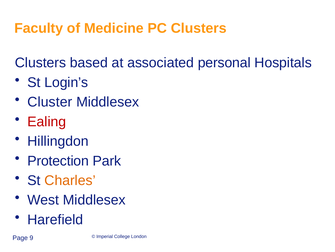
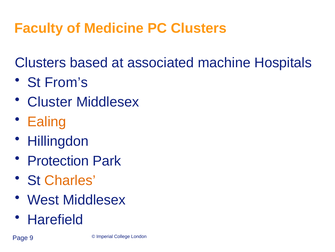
personal: personal -> machine (224, 63)
Login’s: Login’s -> From’s (66, 82)
Ealing colour: red -> orange (47, 121)
